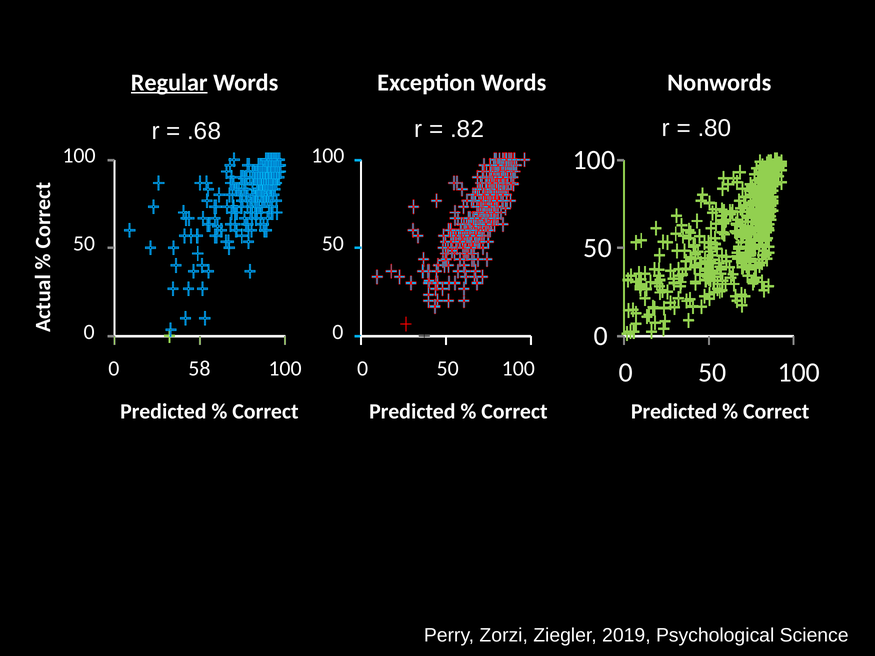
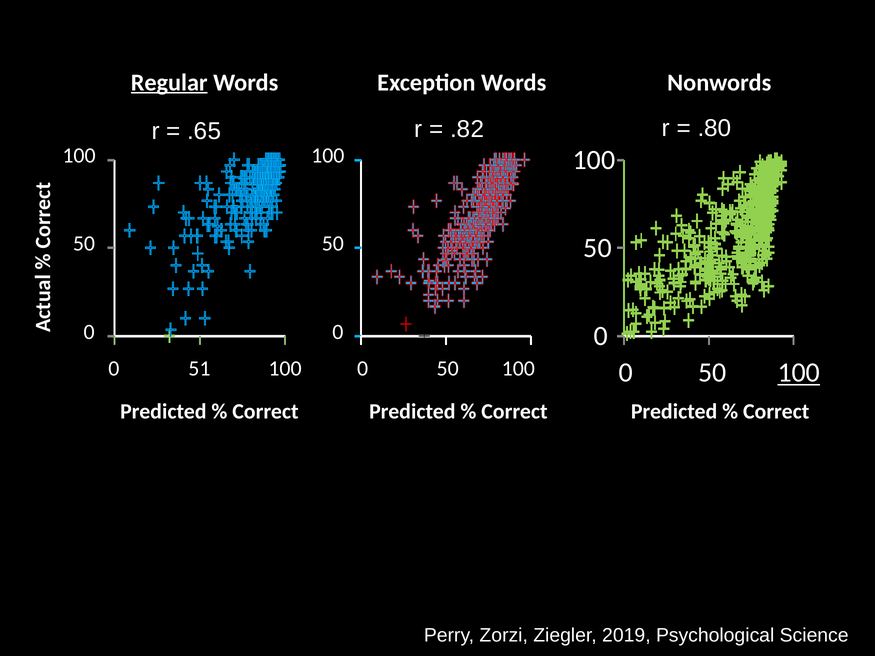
.68: .68 -> .65 (204, 131)
58: 58 -> 51 (199, 369)
100 underline: none -> present (799, 373)
